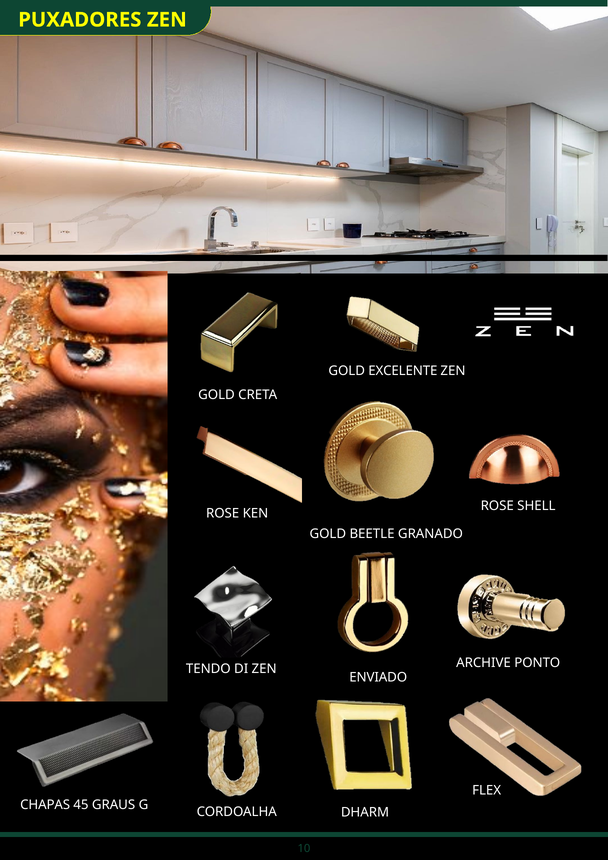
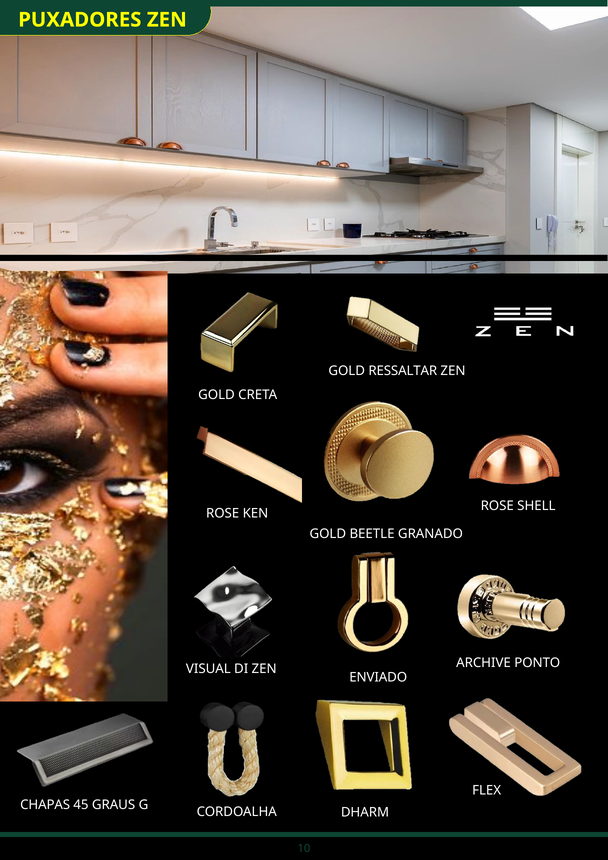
EXCELENTE: EXCELENTE -> RESSALTAR (403, 371)
TENDO: TENDO -> VISUAL (208, 669)
